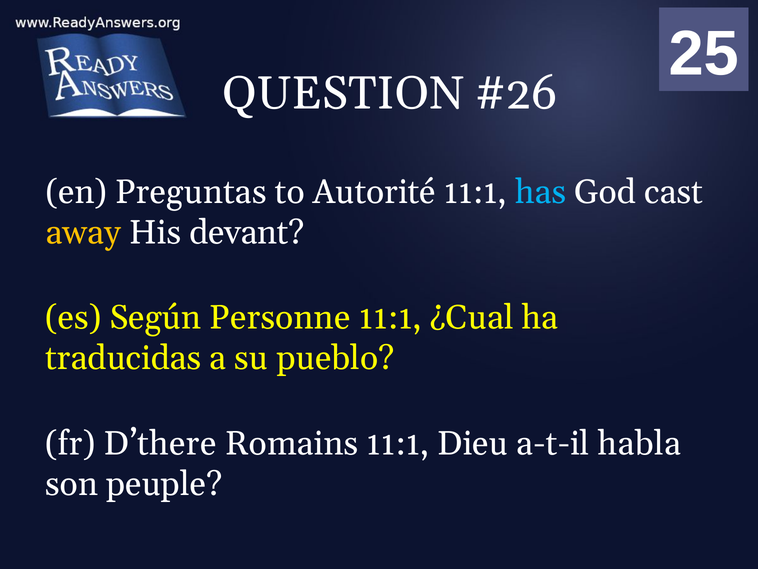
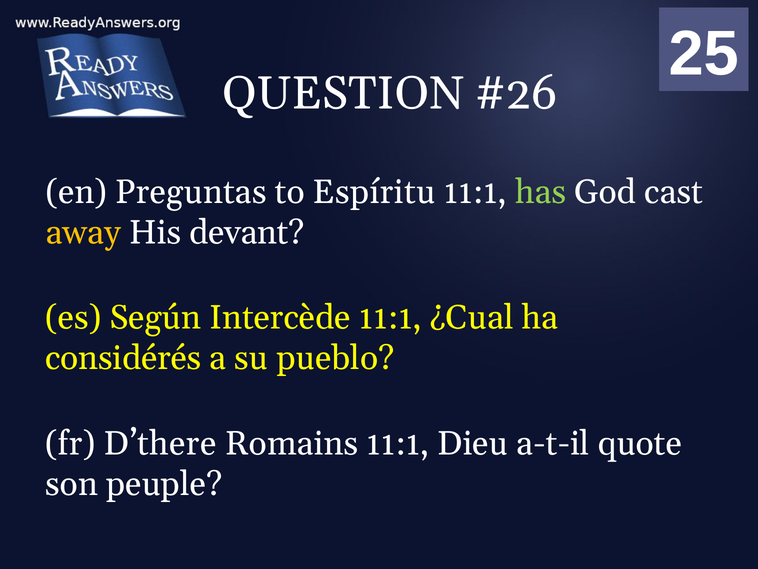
Autorité: Autorité -> Espíritu (374, 192)
has colour: light blue -> light green (541, 192)
Personne: Personne -> Intercède (280, 317)
traducidas: traducidas -> considérés (123, 358)
habla: habla -> quote (640, 443)
